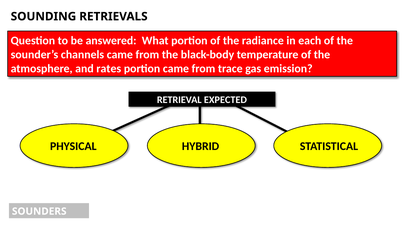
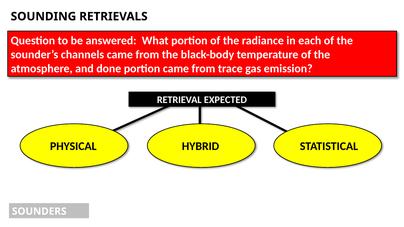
rates: rates -> done (109, 69)
